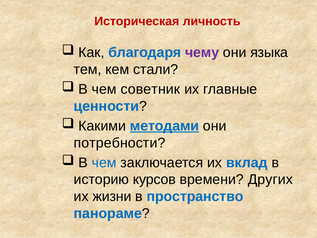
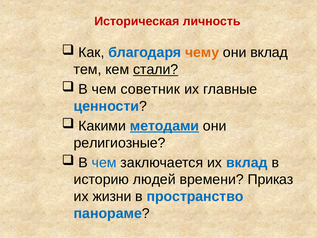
чему colour: purple -> orange (202, 53)
они языка: языка -> вклад (269, 53)
стали underline: none -> present (156, 69)
потребности: потребности -> религиозные (120, 143)
курсов: курсов -> людей (154, 179)
Других: Других -> Приказ (271, 179)
